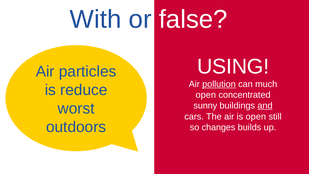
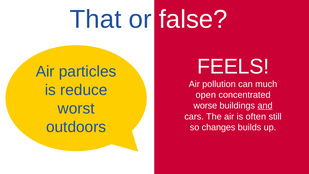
With: With -> That (96, 19)
USING: USING -> FEELS (233, 67)
pollution underline: present -> none (219, 84)
sunny: sunny -> worse (205, 106)
is open: open -> often (256, 116)
